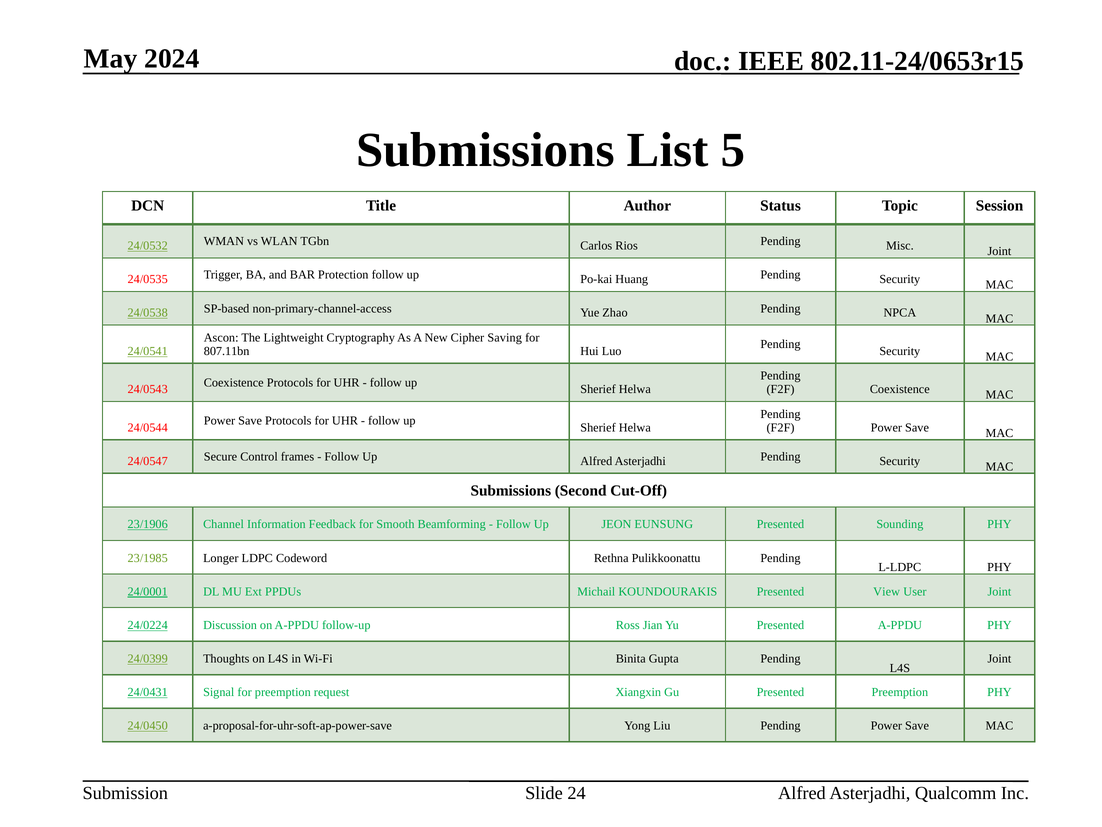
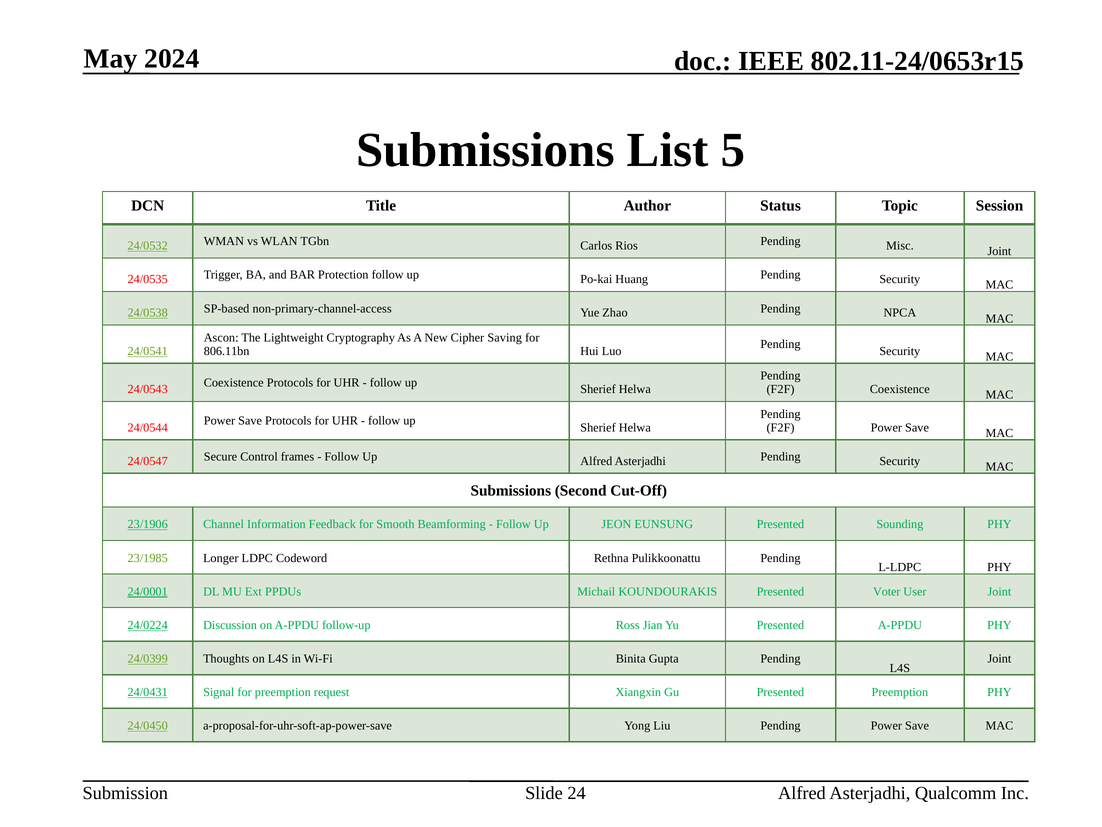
807.11bn: 807.11bn -> 806.11bn (227, 351)
View: View -> Voter (887, 591)
